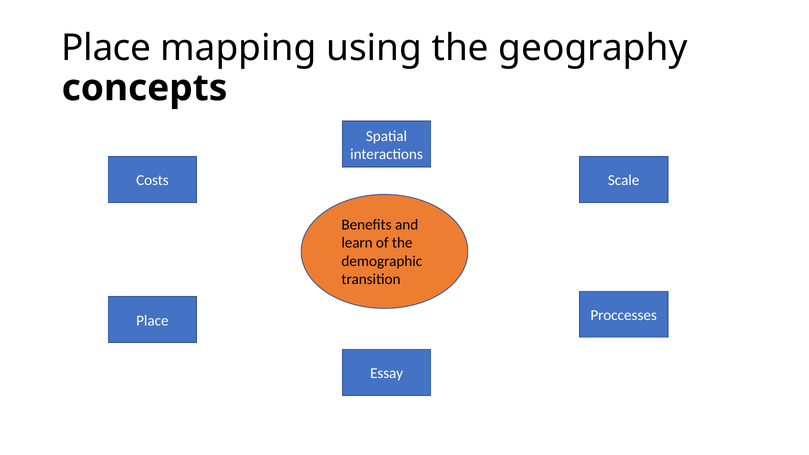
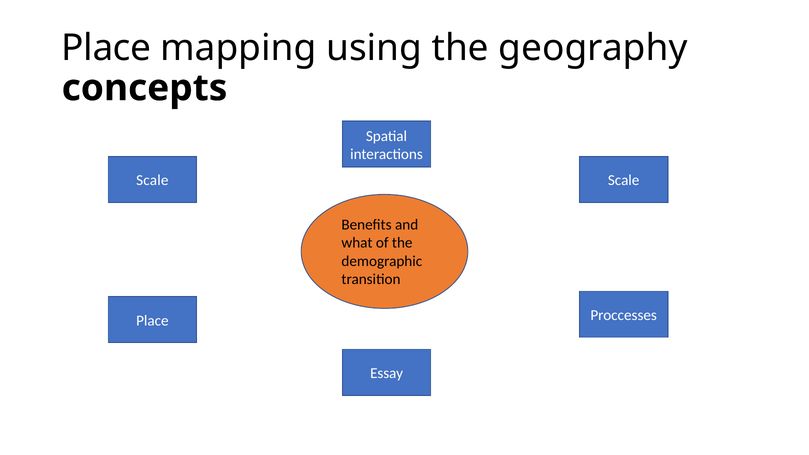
Costs: Costs -> Scale (152, 181)
learn: learn -> what (357, 243)
